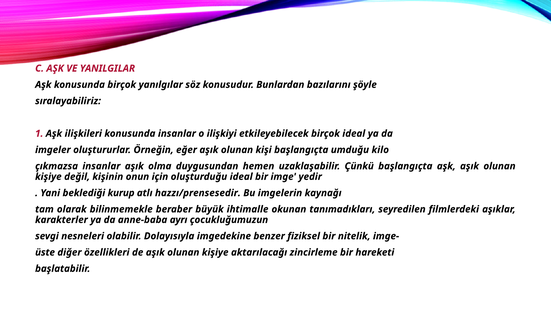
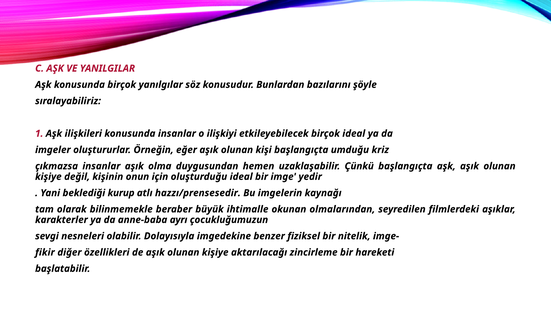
kilo: kilo -> kriz (380, 150)
tanımadıkları: tanımadıkları -> olmalarından (342, 209)
üste: üste -> fikir (45, 252)
